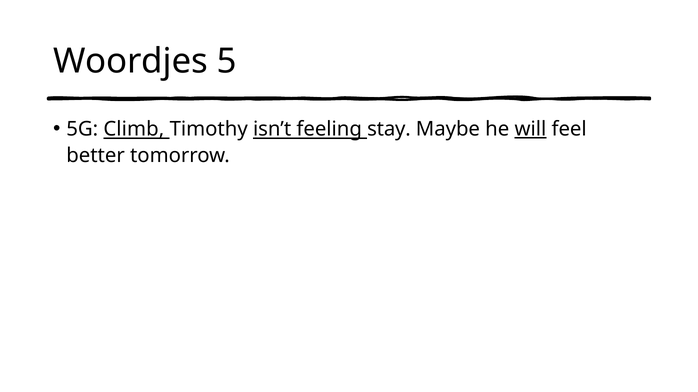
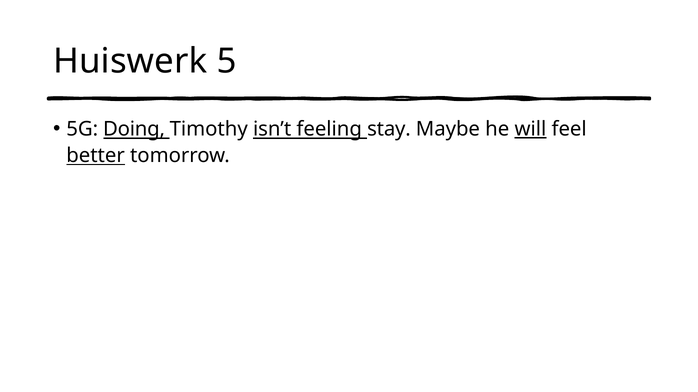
Woordjes: Woordjes -> Huiswerk (130, 61)
Climb: Climb -> Doing (134, 129)
better underline: none -> present (96, 156)
